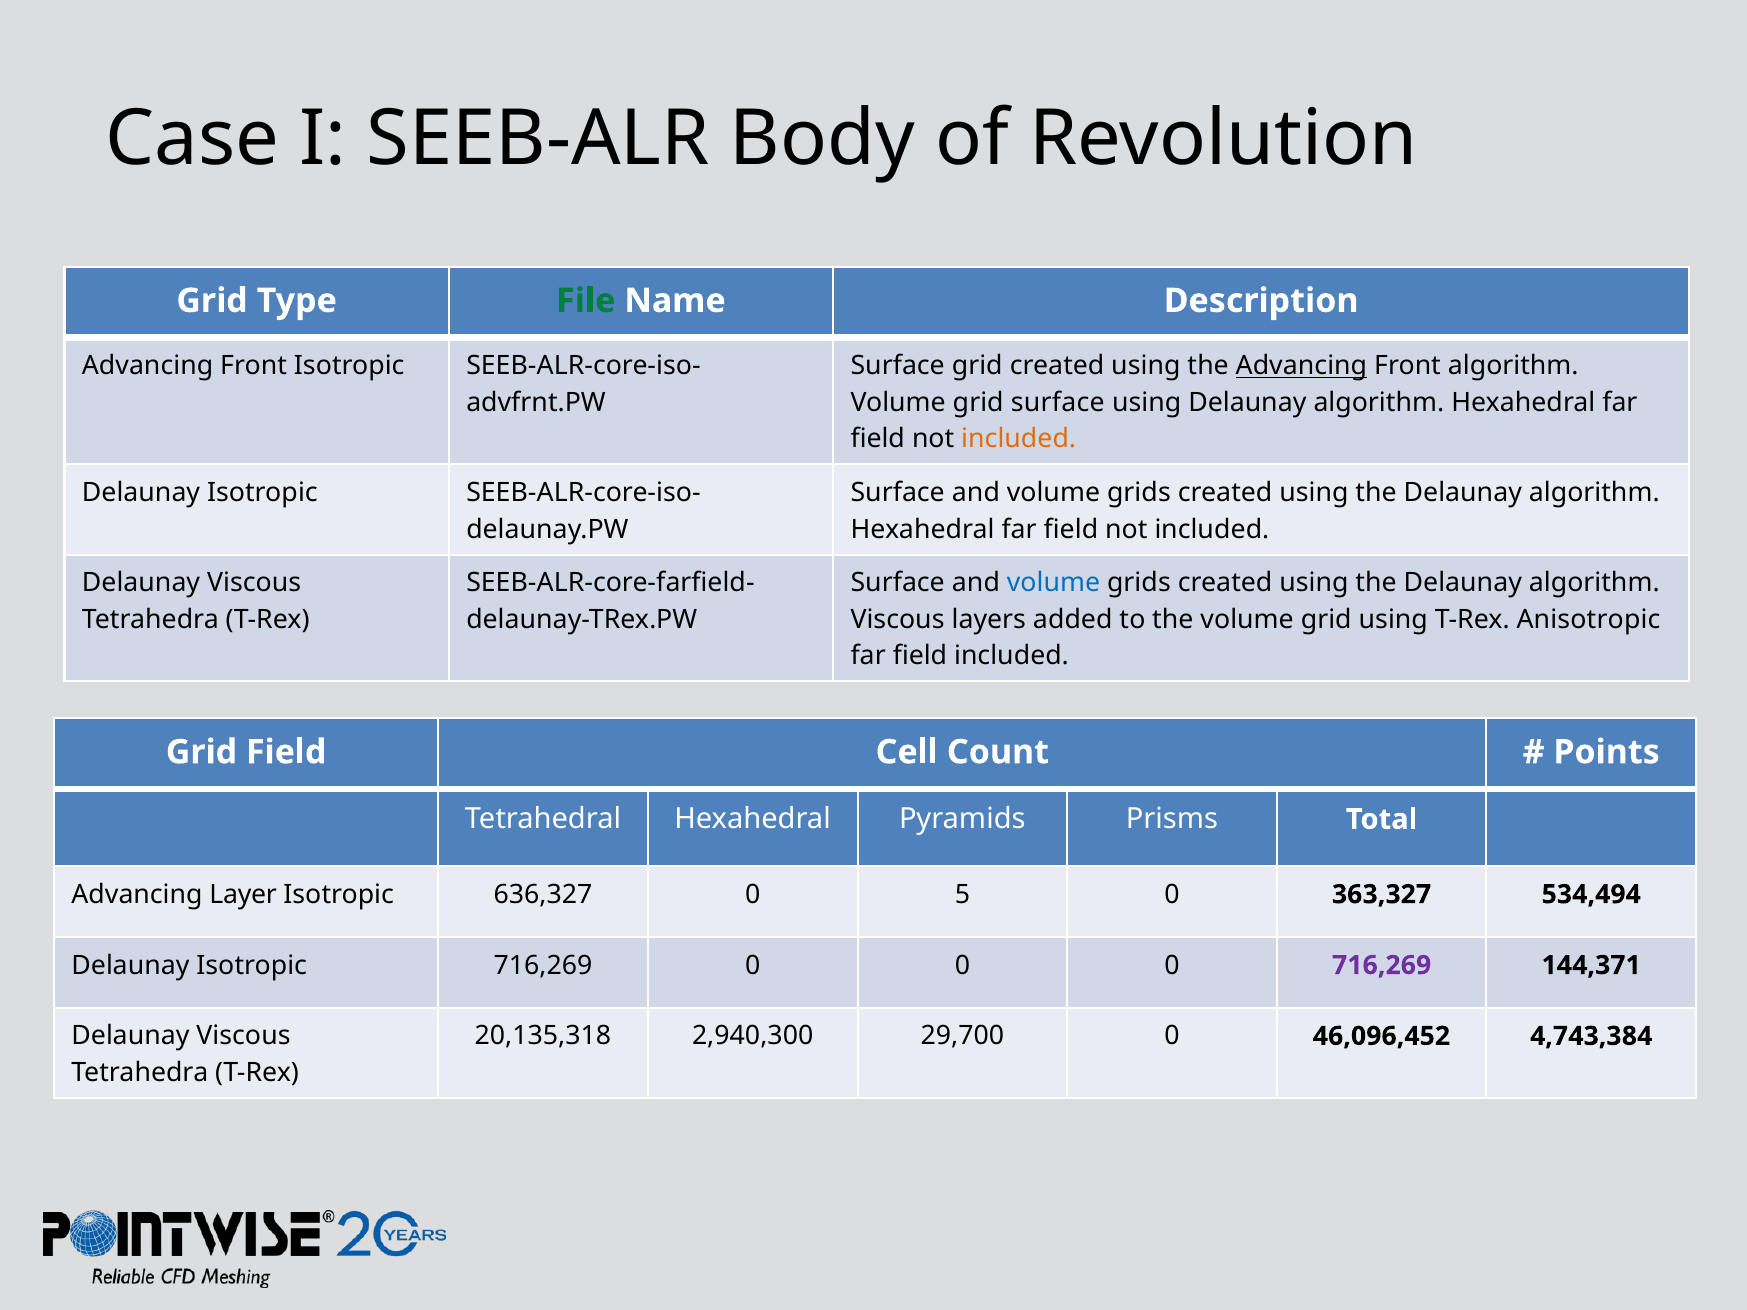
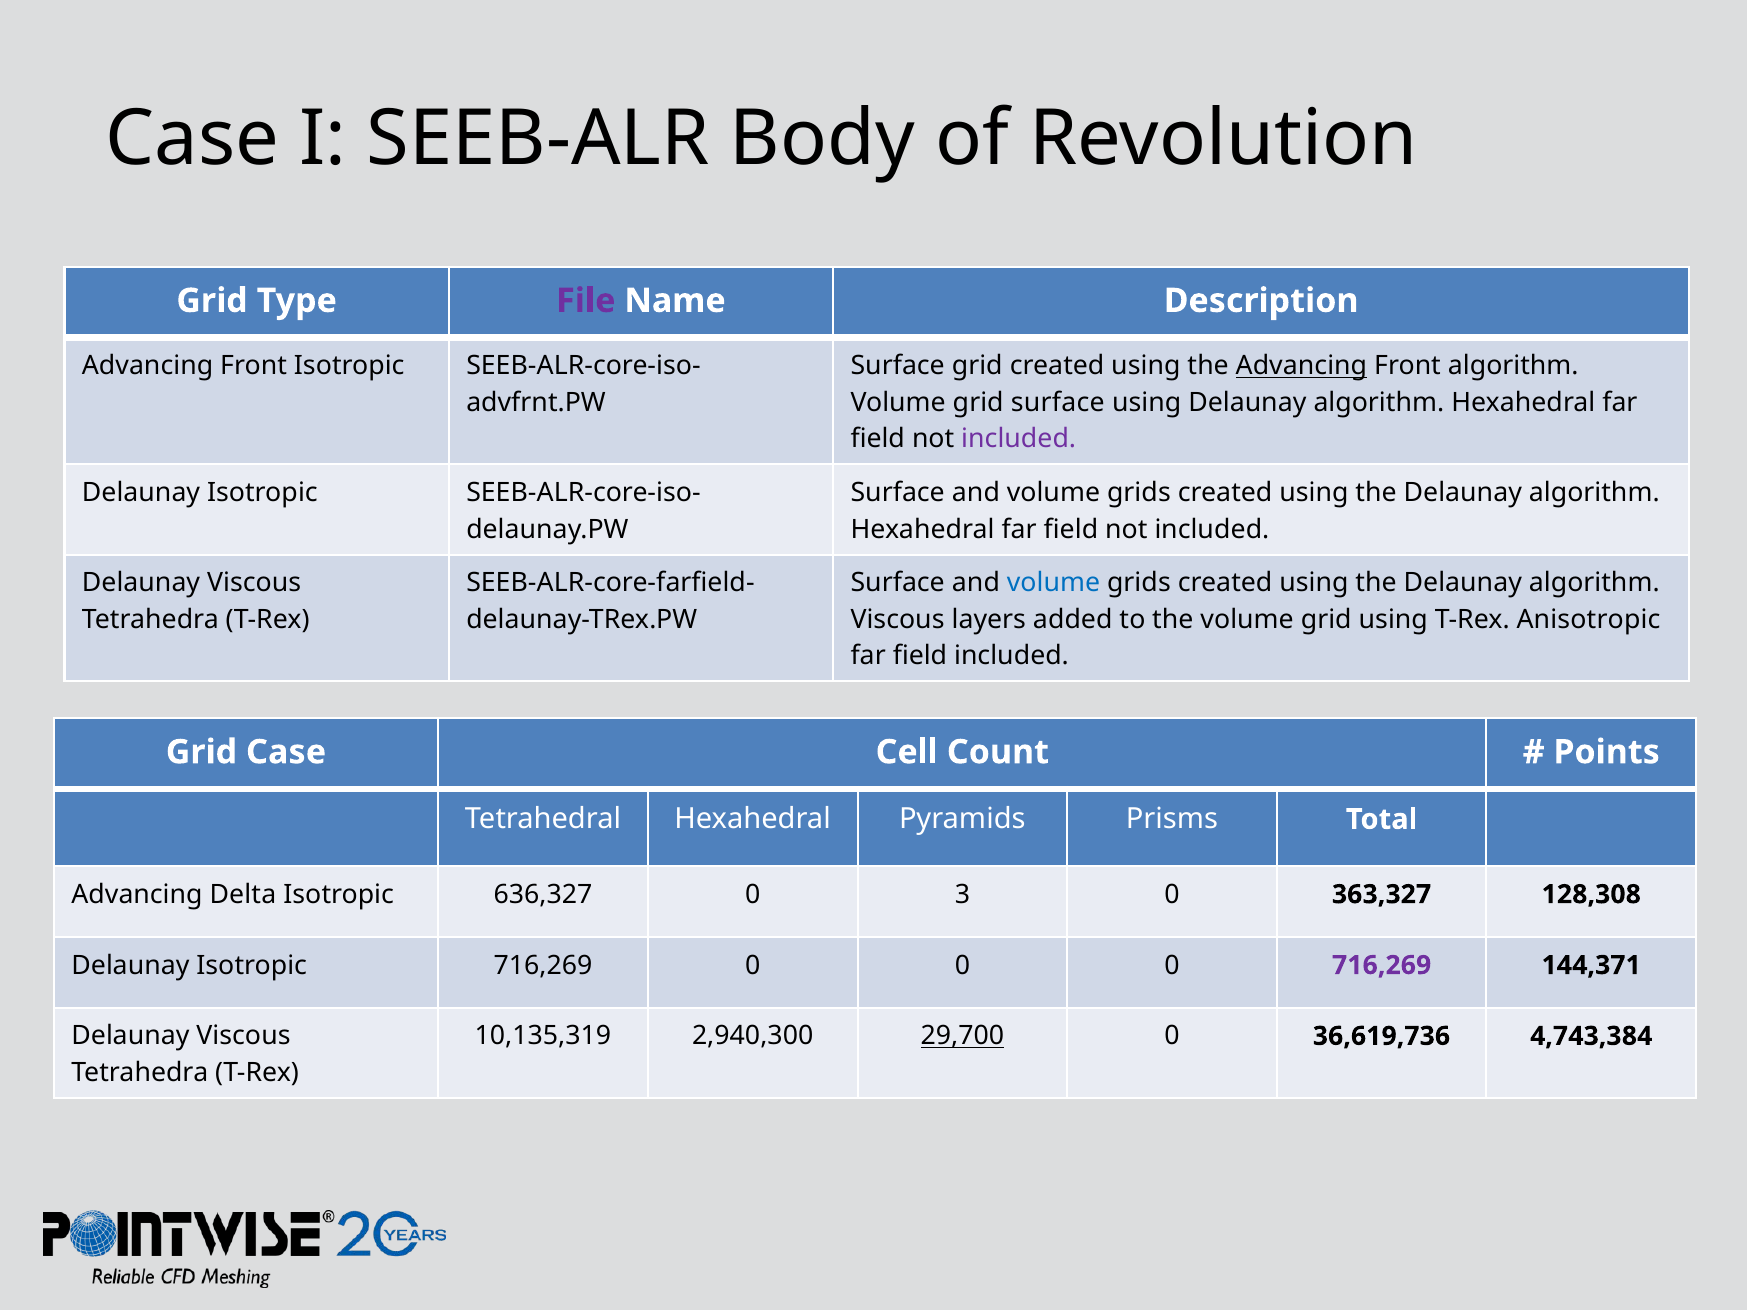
File colour: green -> purple (586, 301)
included colour: orange -> purple (1019, 439)
Grid Field: Field -> Case (286, 752)
Layer: Layer -> Delta (243, 895)
5: 5 -> 3 (962, 895)
534,494: 534,494 -> 128,308 (1591, 895)
20,135,318: 20,135,318 -> 10,135,319 (543, 1036)
29,700 underline: none -> present (962, 1036)
46,096,452: 46,096,452 -> 36,619,736 (1381, 1036)
